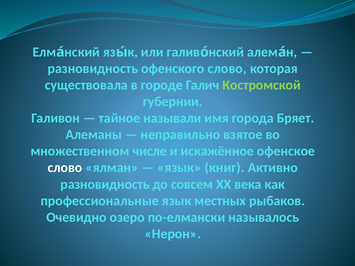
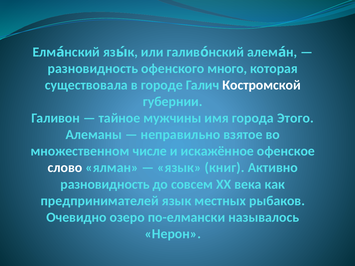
офенского слово: слово -> много (227, 69)
Костромской colour: light green -> white (262, 85)
называли: называли -> мужчины (172, 118)
Бряет: Бряет -> Этого (295, 118)
профессиональные: профессиональные -> предпринимателей (100, 201)
